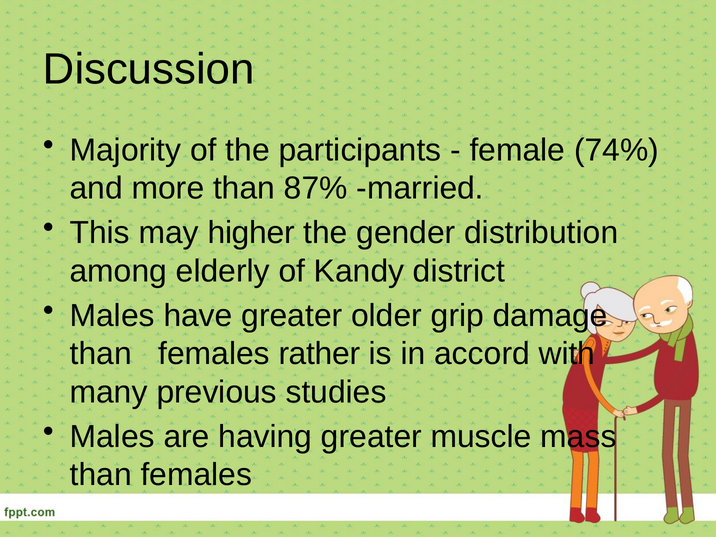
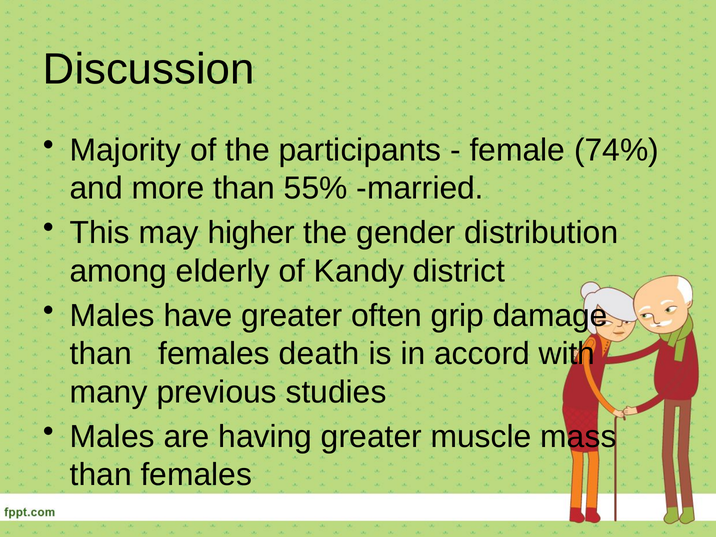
87%: 87% -> 55% (316, 188)
older: older -> often (387, 316)
rather: rather -> death (319, 354)
